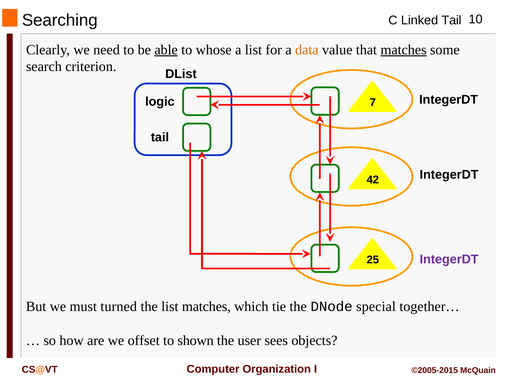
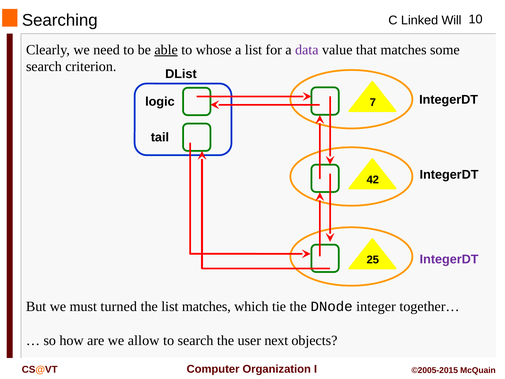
Tail: Tail -> Will (451, 20)
data colour: orange -> purple (307, 50)
matches underline: present -> none (404, 50)
special: special -> integer (376, 306)
offset: offset -> allow (144, 340)
to shown: shown -> search (196, 340)
sees: sees -> next (276, 340)
